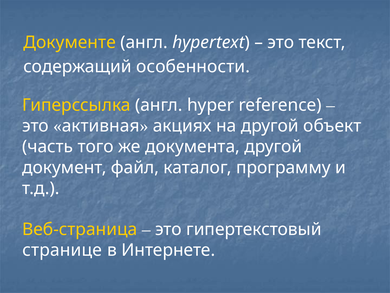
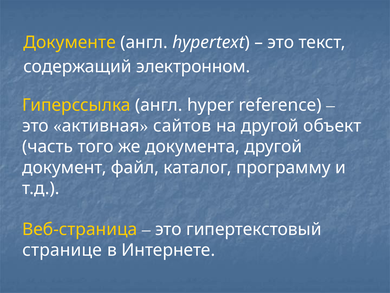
особенности: особенности -> электронном (193, 66)
акциях: акциях -> сайтов (182, 126)
